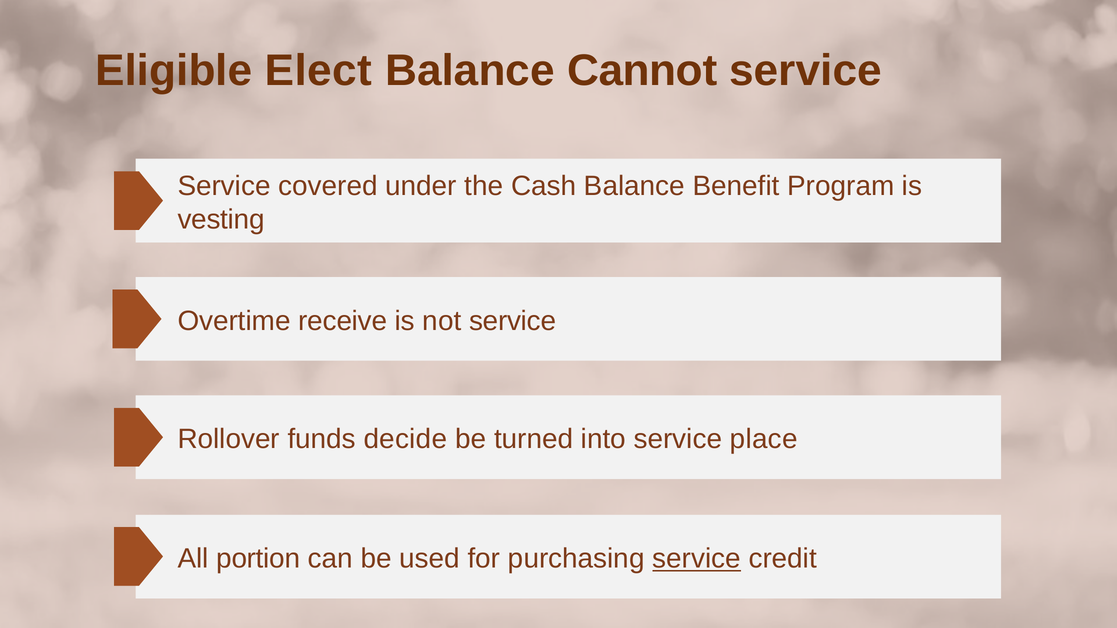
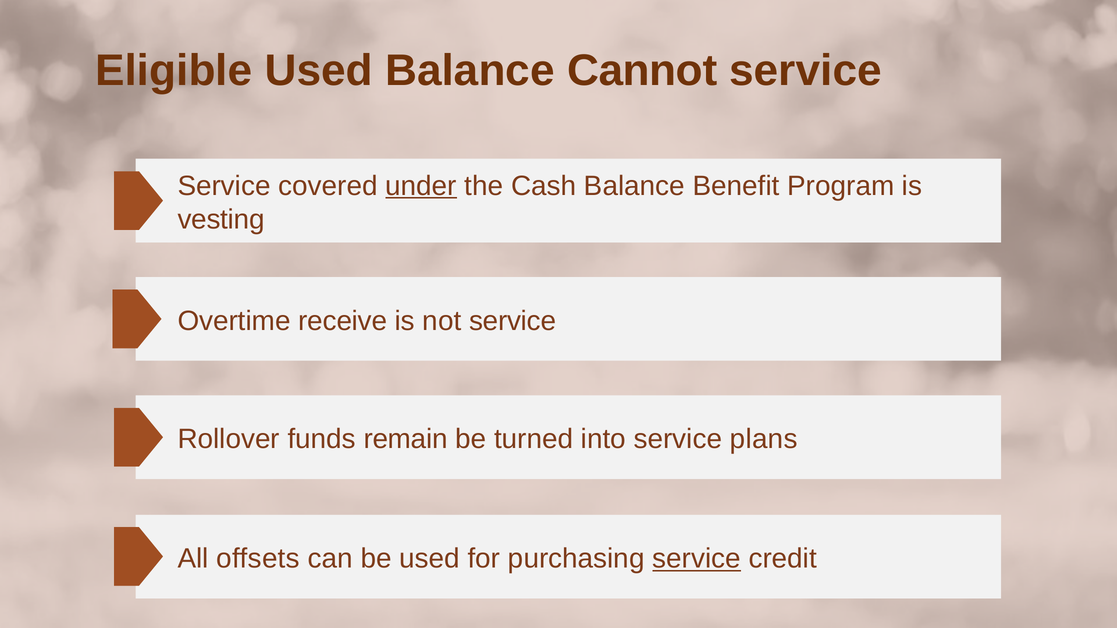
Eligible Elect: Elect -> Used (319, 71)
under underline: none -> present (421, 186)
decide: decide -> remain (406, 439)
place: place -> plans (764, 439)
portion: portion -> offsets (258, 559)
